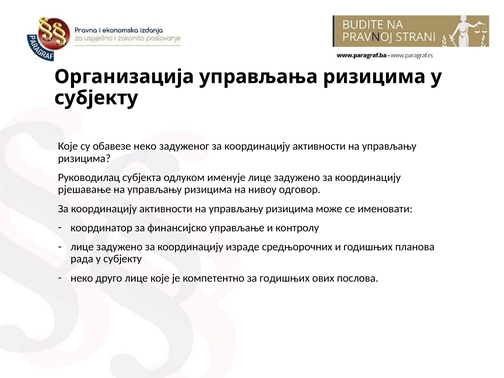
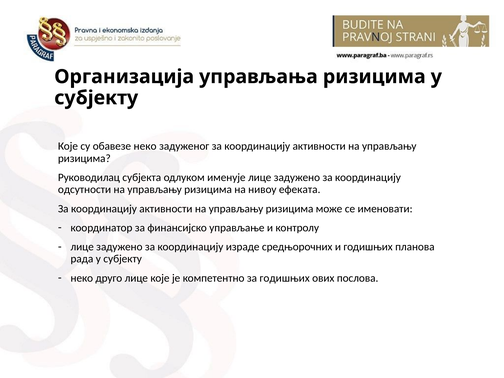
рјешавање: рјешавање -> одсутности (85, 190)
одговор: одговор -> ефеката (300, 190)
